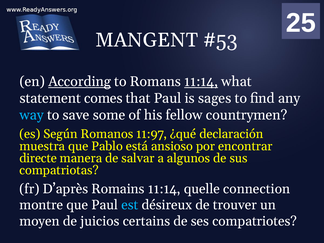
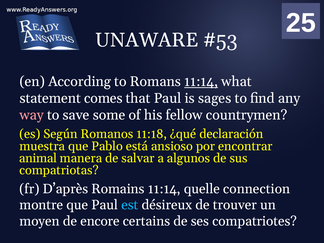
MANGENT: MANGENT -> UNAWARE (147, 40)
According underline: present -> none (80, 82)
way colour: light blue -> pink (32, 115)
11:97: 11:97 -> 11:18 (152, 134)
directe: directe -> animal (38, 158)
juicios: juicios -> encore (100, 221)
